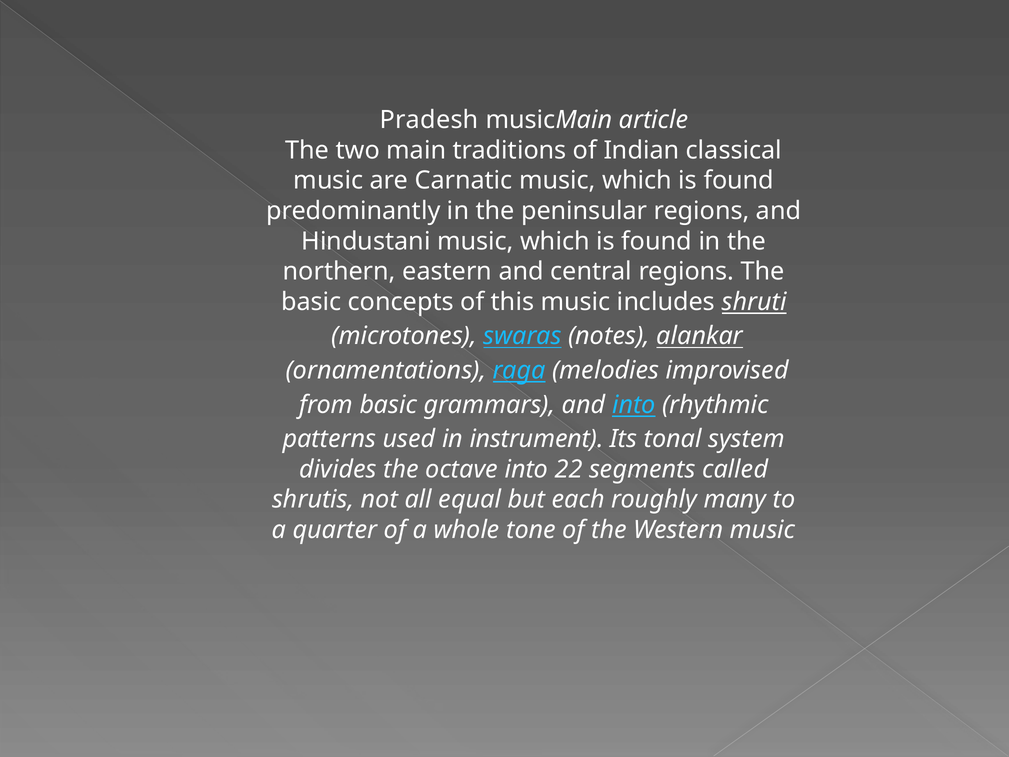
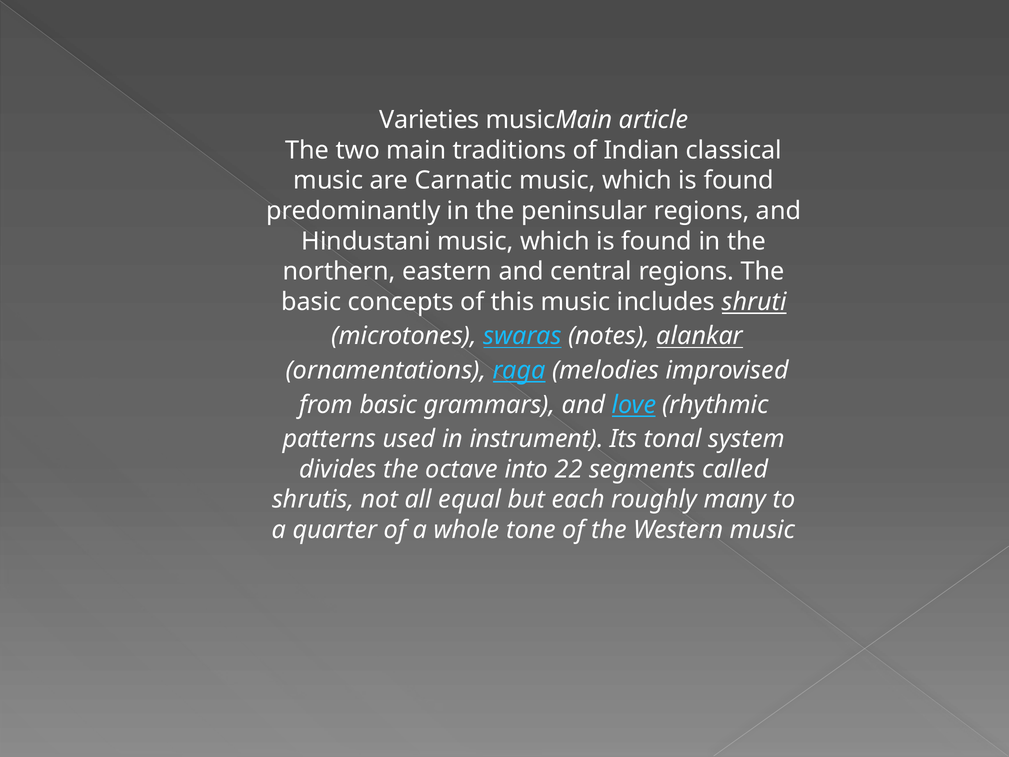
Pradesh: Pradesh -> Varieties (429, 120)
and into: into -> love (634, 405)
